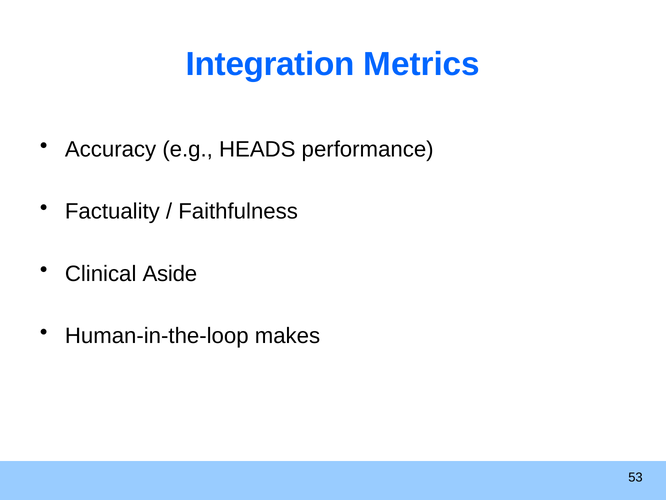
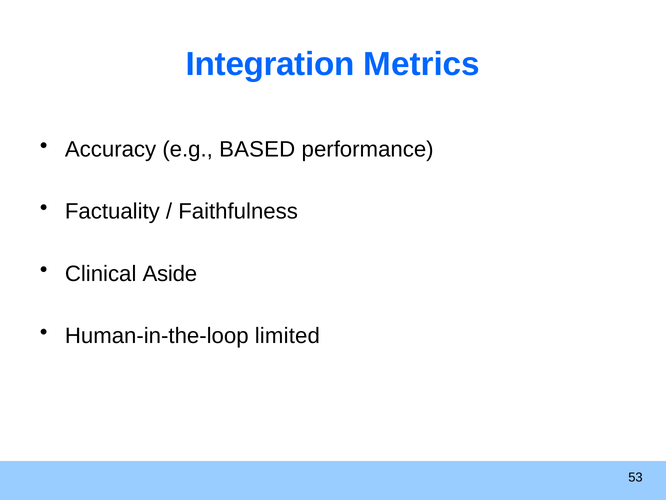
HEADS: HEADS -> BASED (257, 149)
makes: makes -> limited (287, 336)
